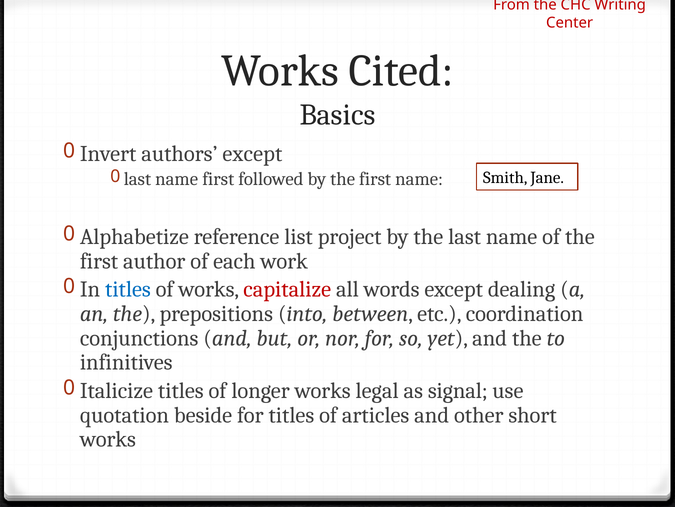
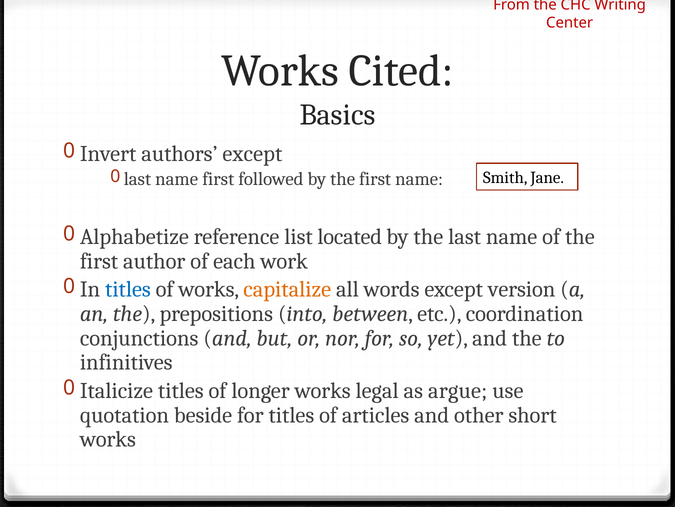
project: project -> located (350, 236)
capitalize colour: red -> orange (287, 289)
dealing: dealing -> version (522, 289)
signal: signal -> argue (458, 390)
